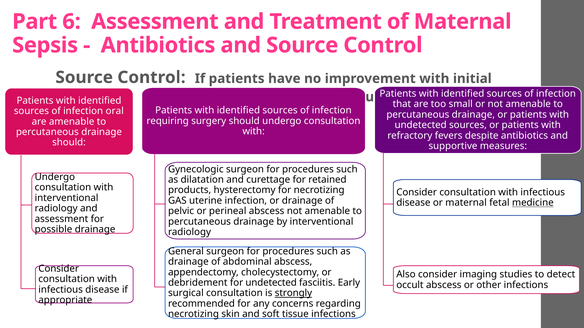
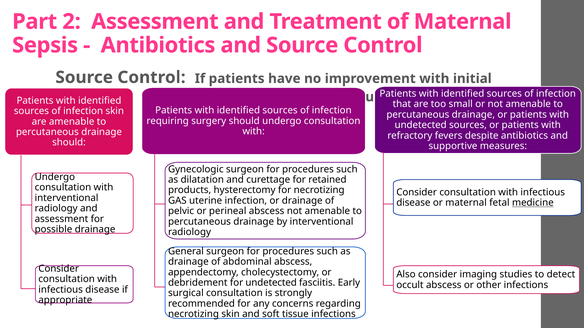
6: 6 -> 2 (72, 22)
infection oral: oral -> skin (115, 111)
strongly underline: present -> none (293, 294)
